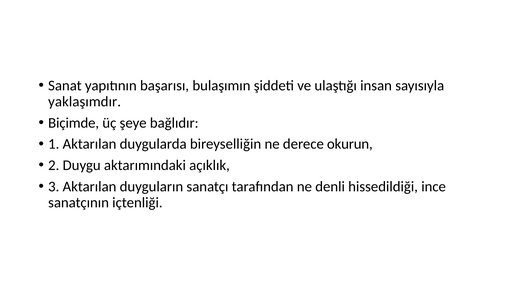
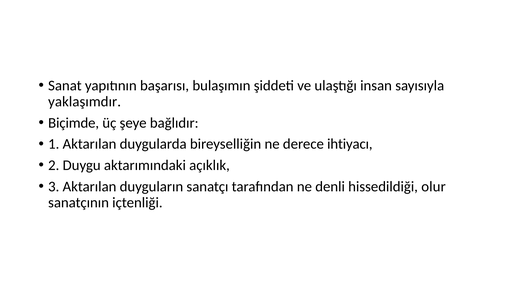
okurun: okurun -> ihtiyacı (350, 144)
ince: ince -> olur (434, 187)
